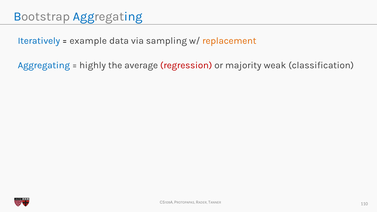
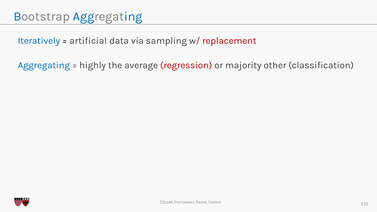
example: example -> artificial (88, 41)
replacement colour: orange -> red (229, 41)
weak: weak -> other (275, 65)
